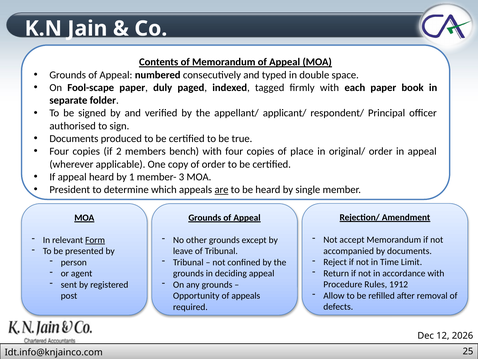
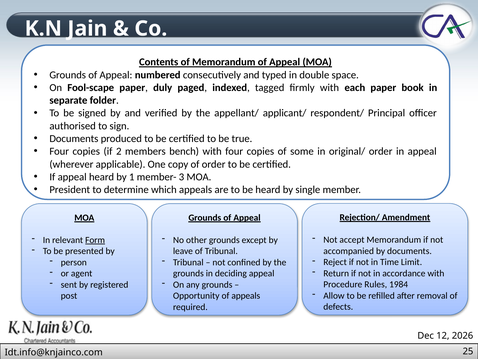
place: place -> some (302, 151)
are underline: present -> none (221, 189)
1912: 1912 -> 1984 (399, 284)
